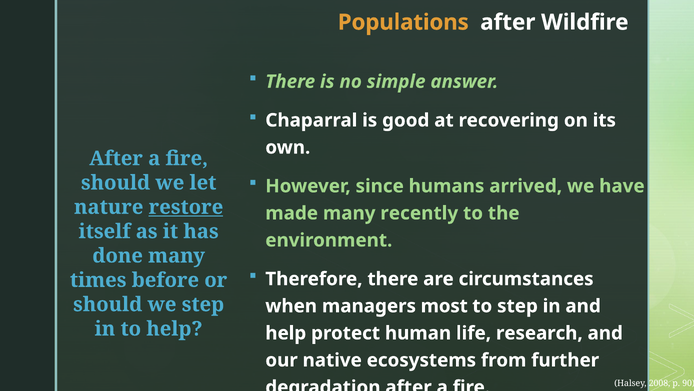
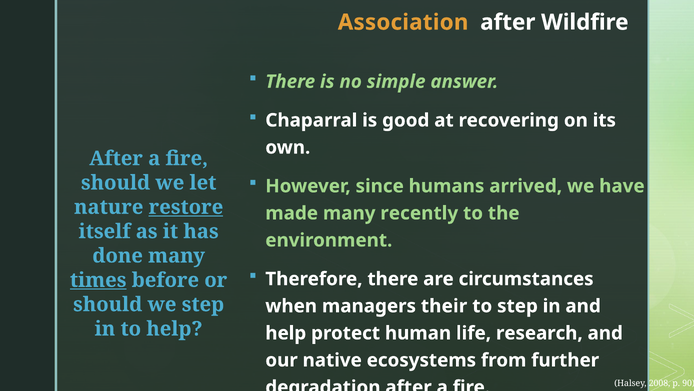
Populations: Populations -> Association (403, 22)
times underline: none -> present (98, 280)
most: most -> their (444, 306)
